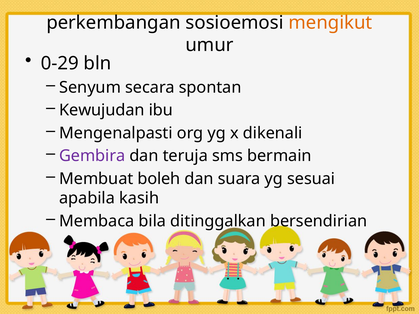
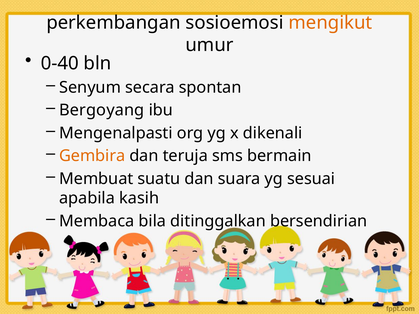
0-29: 0-29 -> 0-40 (60, 63)
Kewujudan: Kewujudan -> Bergoyang (102, 110)
Gembira colour: purple -> orange (92, 156)
boleh: boleh -> suatu (159, 179)
